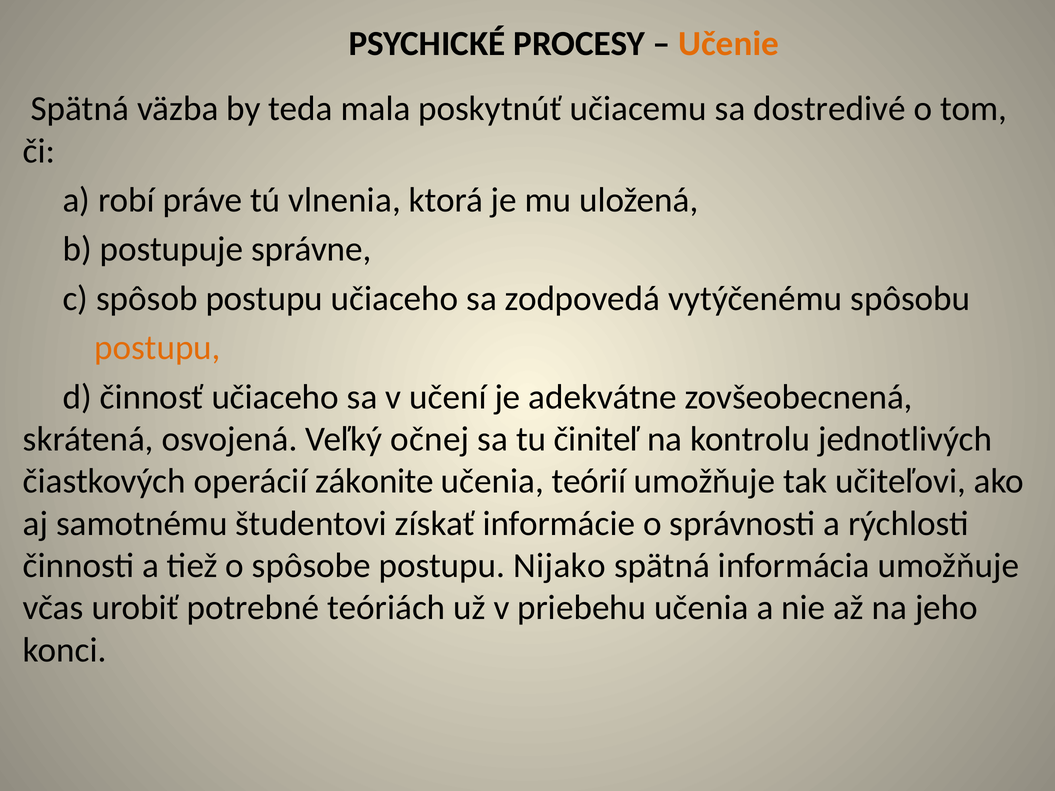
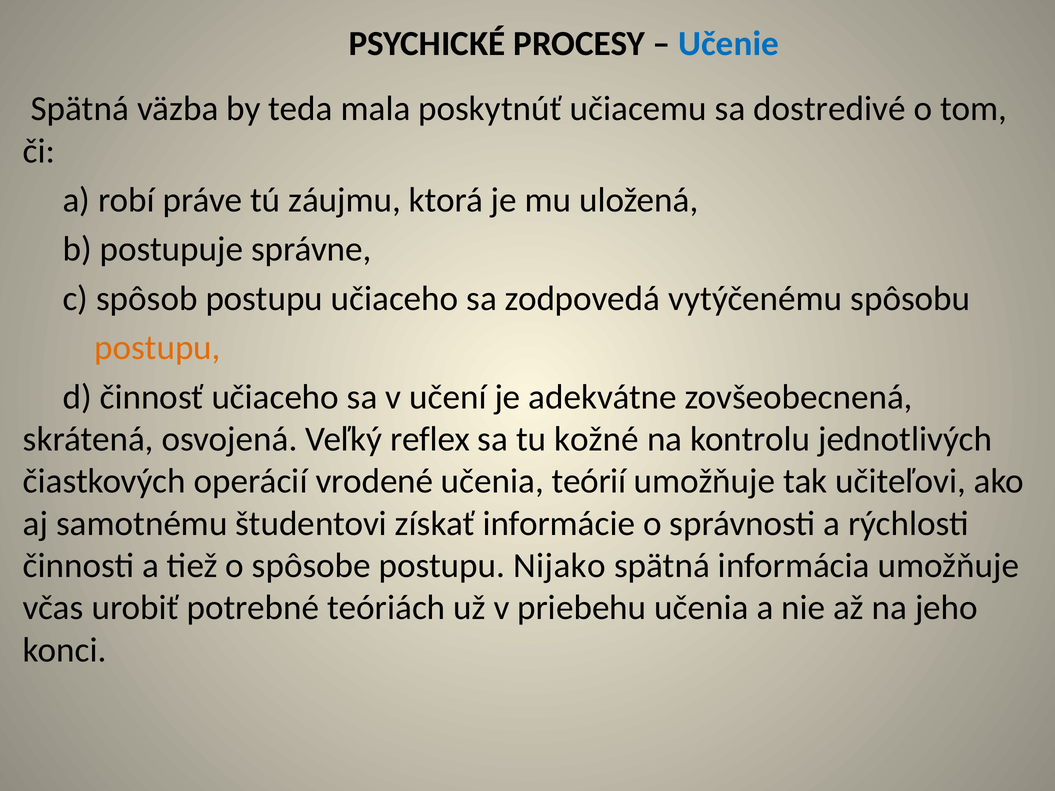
Učenie colour: orange -> blue (729, 43)
vlnenia: vlnenia -> záujmu (345, 200)
očnej: očnej -> reflex (430, 439)
činiteľ: činiteľ -> kožné (597, 439)
zákonite: zákonite -> vrodené (374, 481)
